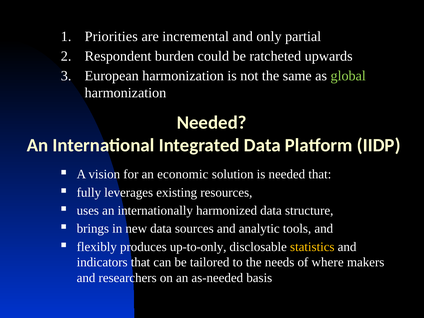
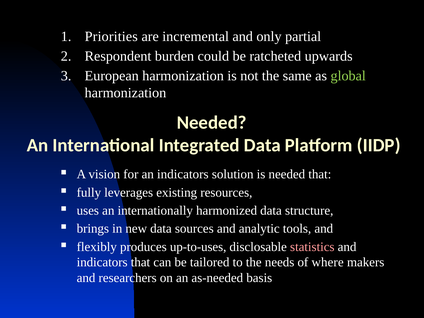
an economic: economic -> indicators (183, 174)
up-to-only: up-to-only -> up-to-uses (198, 247)
statistics colour: yellow -> pink (312, 247)
